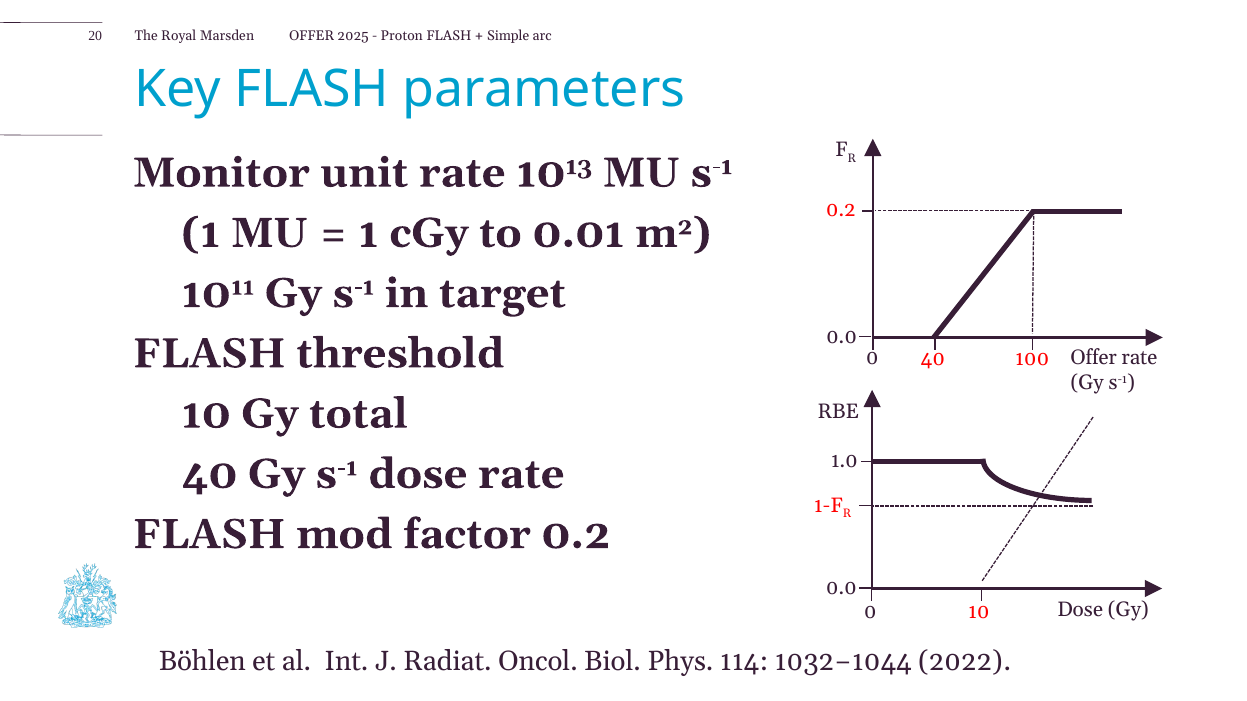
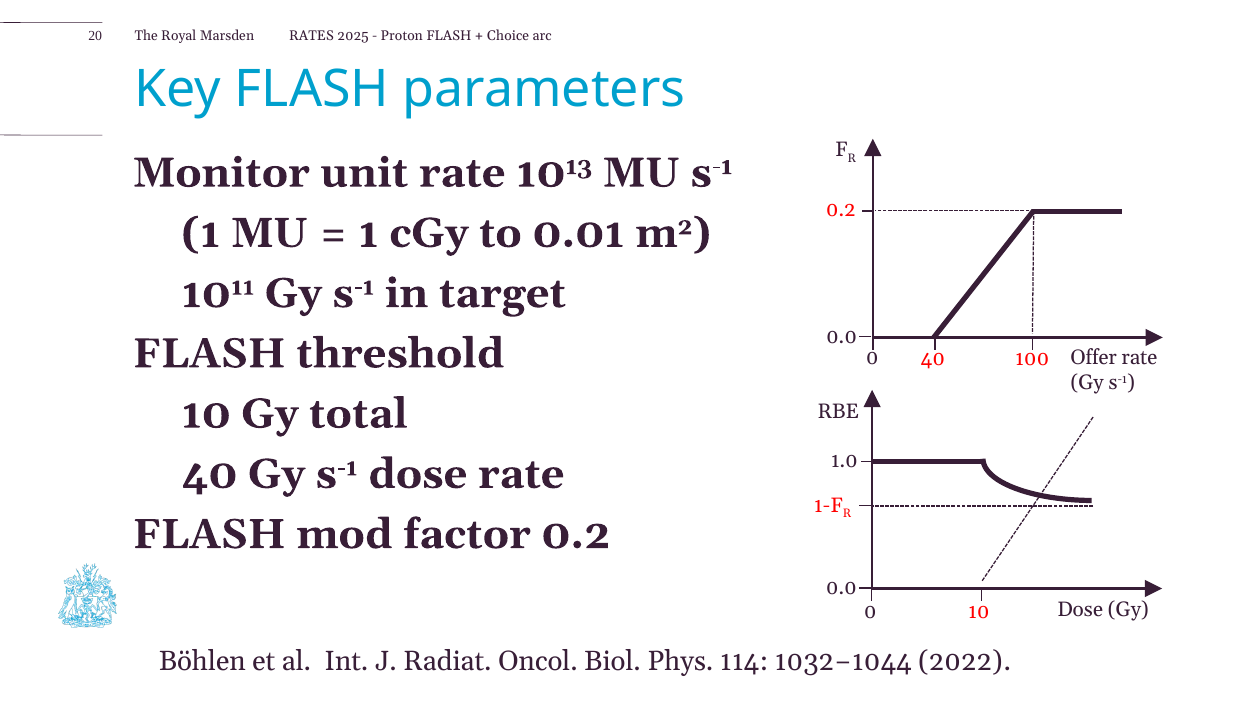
OFFER: OFFER -> RATES (311, 36)
Simple: Simple -> Choice (508, 36)
